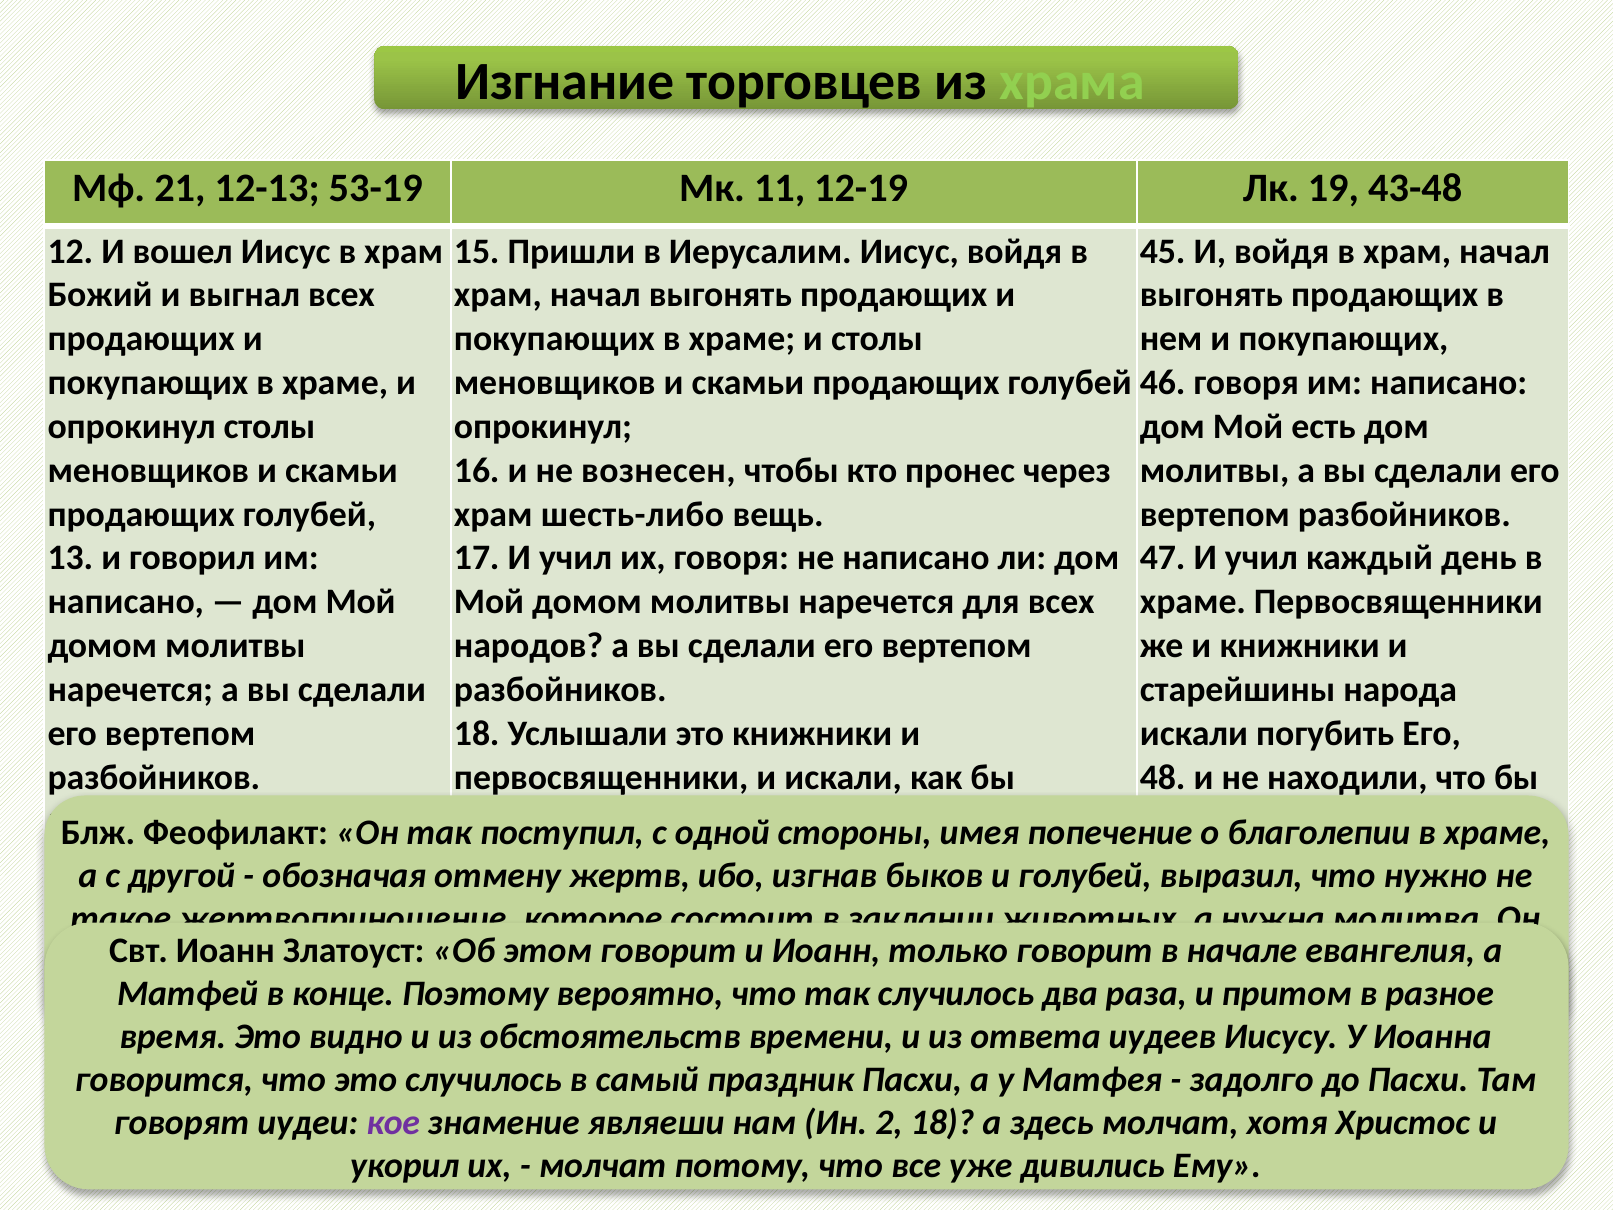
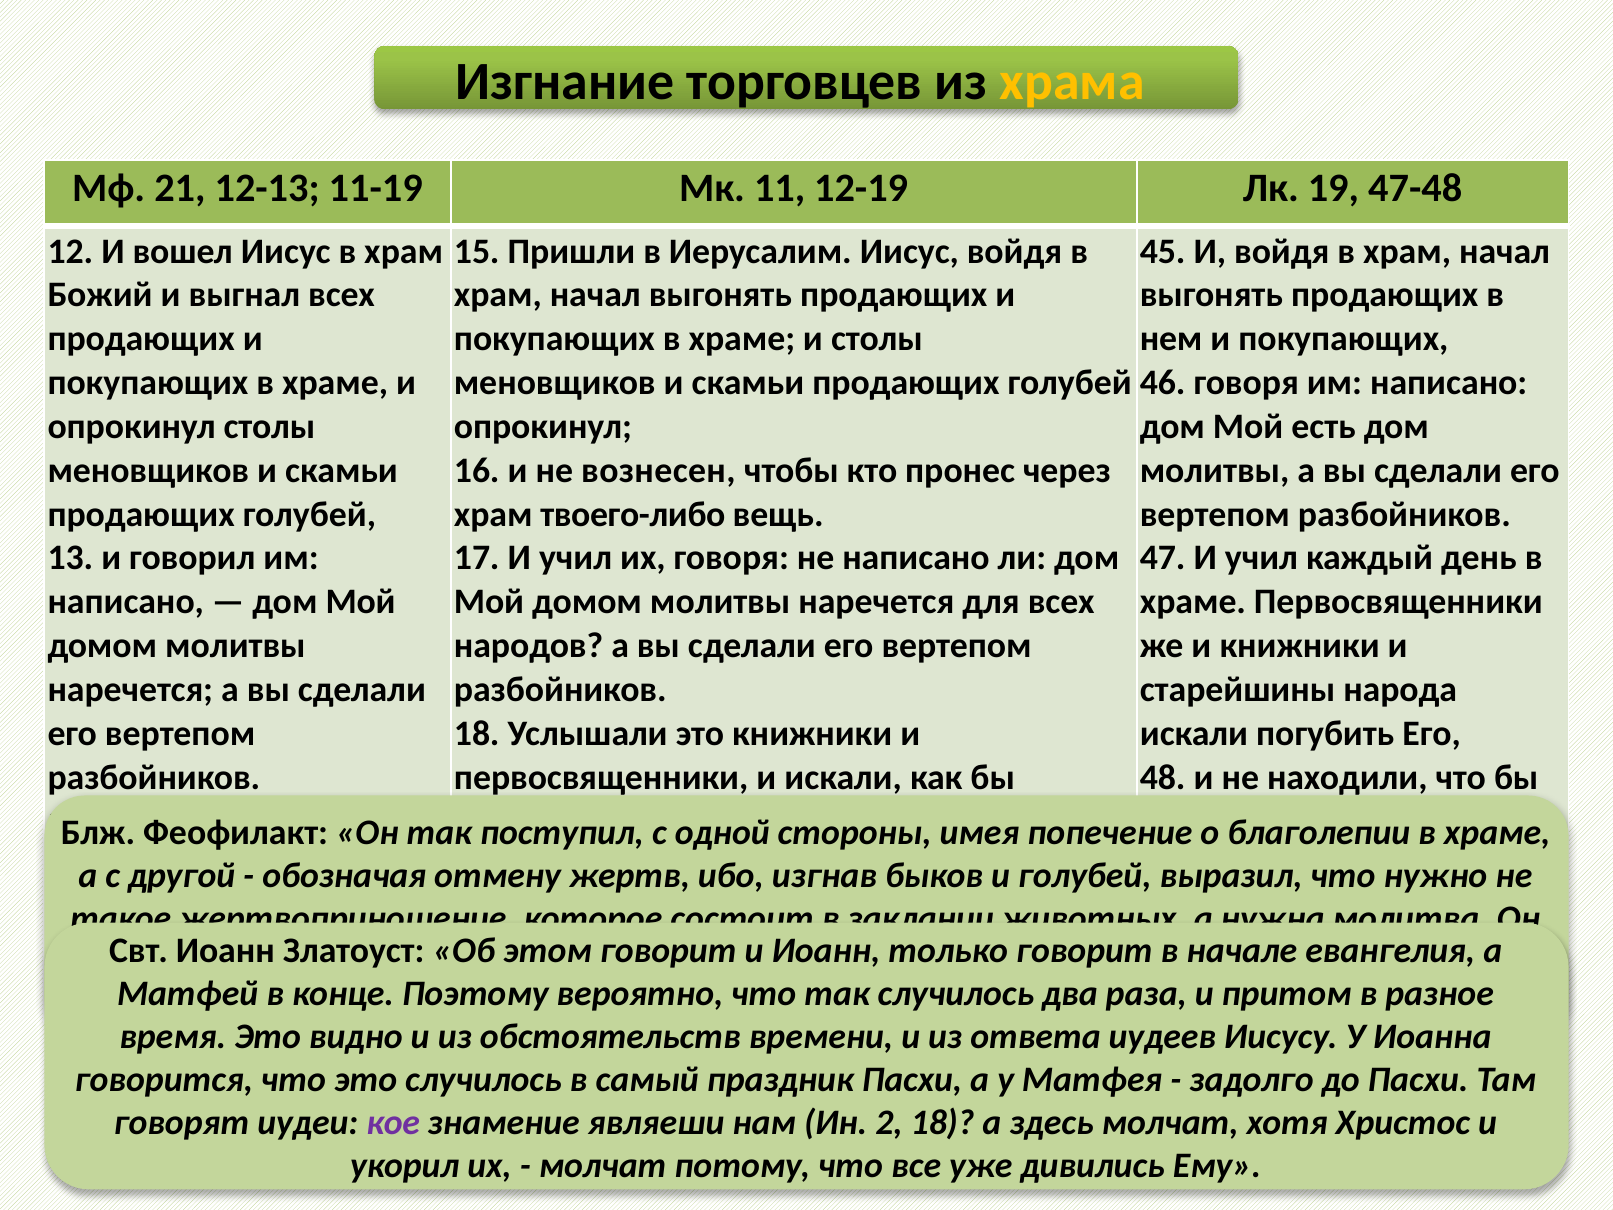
храма colour: light green -> yellow (1072, 81)
53-19: 53-19 -> 11-19 (376, 189)
43-48: 43-48 -> 47-48 (1415, 189)
шесть-либо: шесть-либо -> твоего-либо (633, 514)
